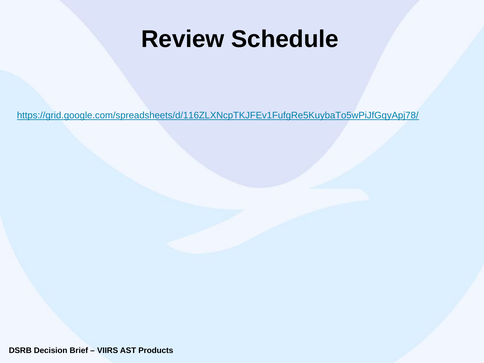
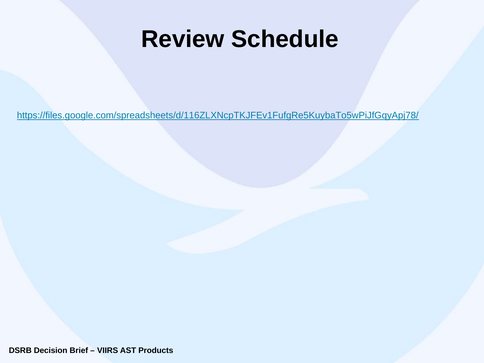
https://grid.google.com/spreadsheets/d/116ZLXNcpTKJFEv1FufgRe5KuybaTo5wPiJfGqyApj78/: https://grid.google.com/spreadsheets/d/116ZLXNcpTKJFEv1FufgRe5KuybaTo5wPiJfGqyApj78/ -> https://files.google.com/spreadsheets/d/116ZLXNcpTKJFEv1FufgRe5KuybaTo5wPiJfGqyApj78/ (218, 115)
